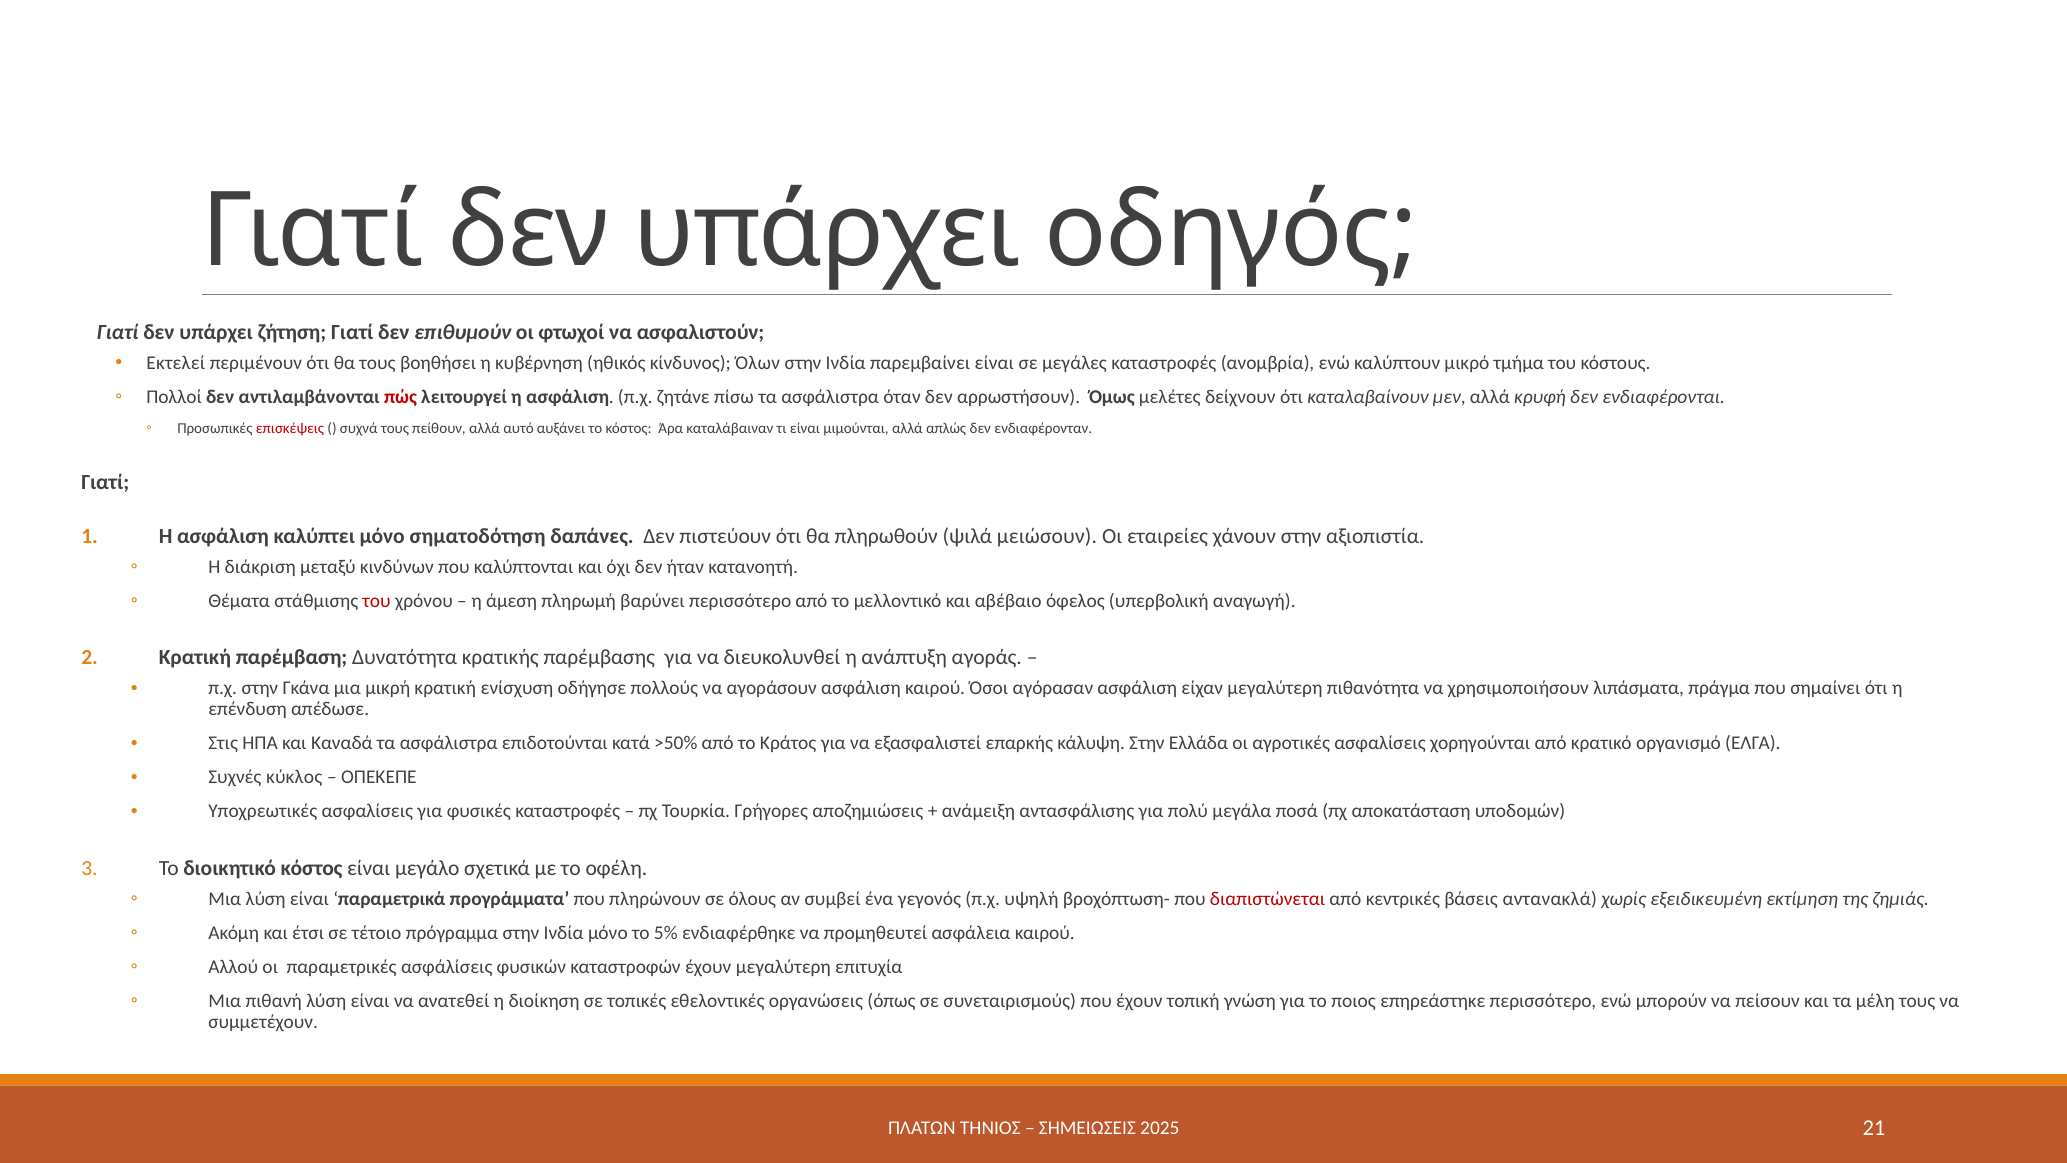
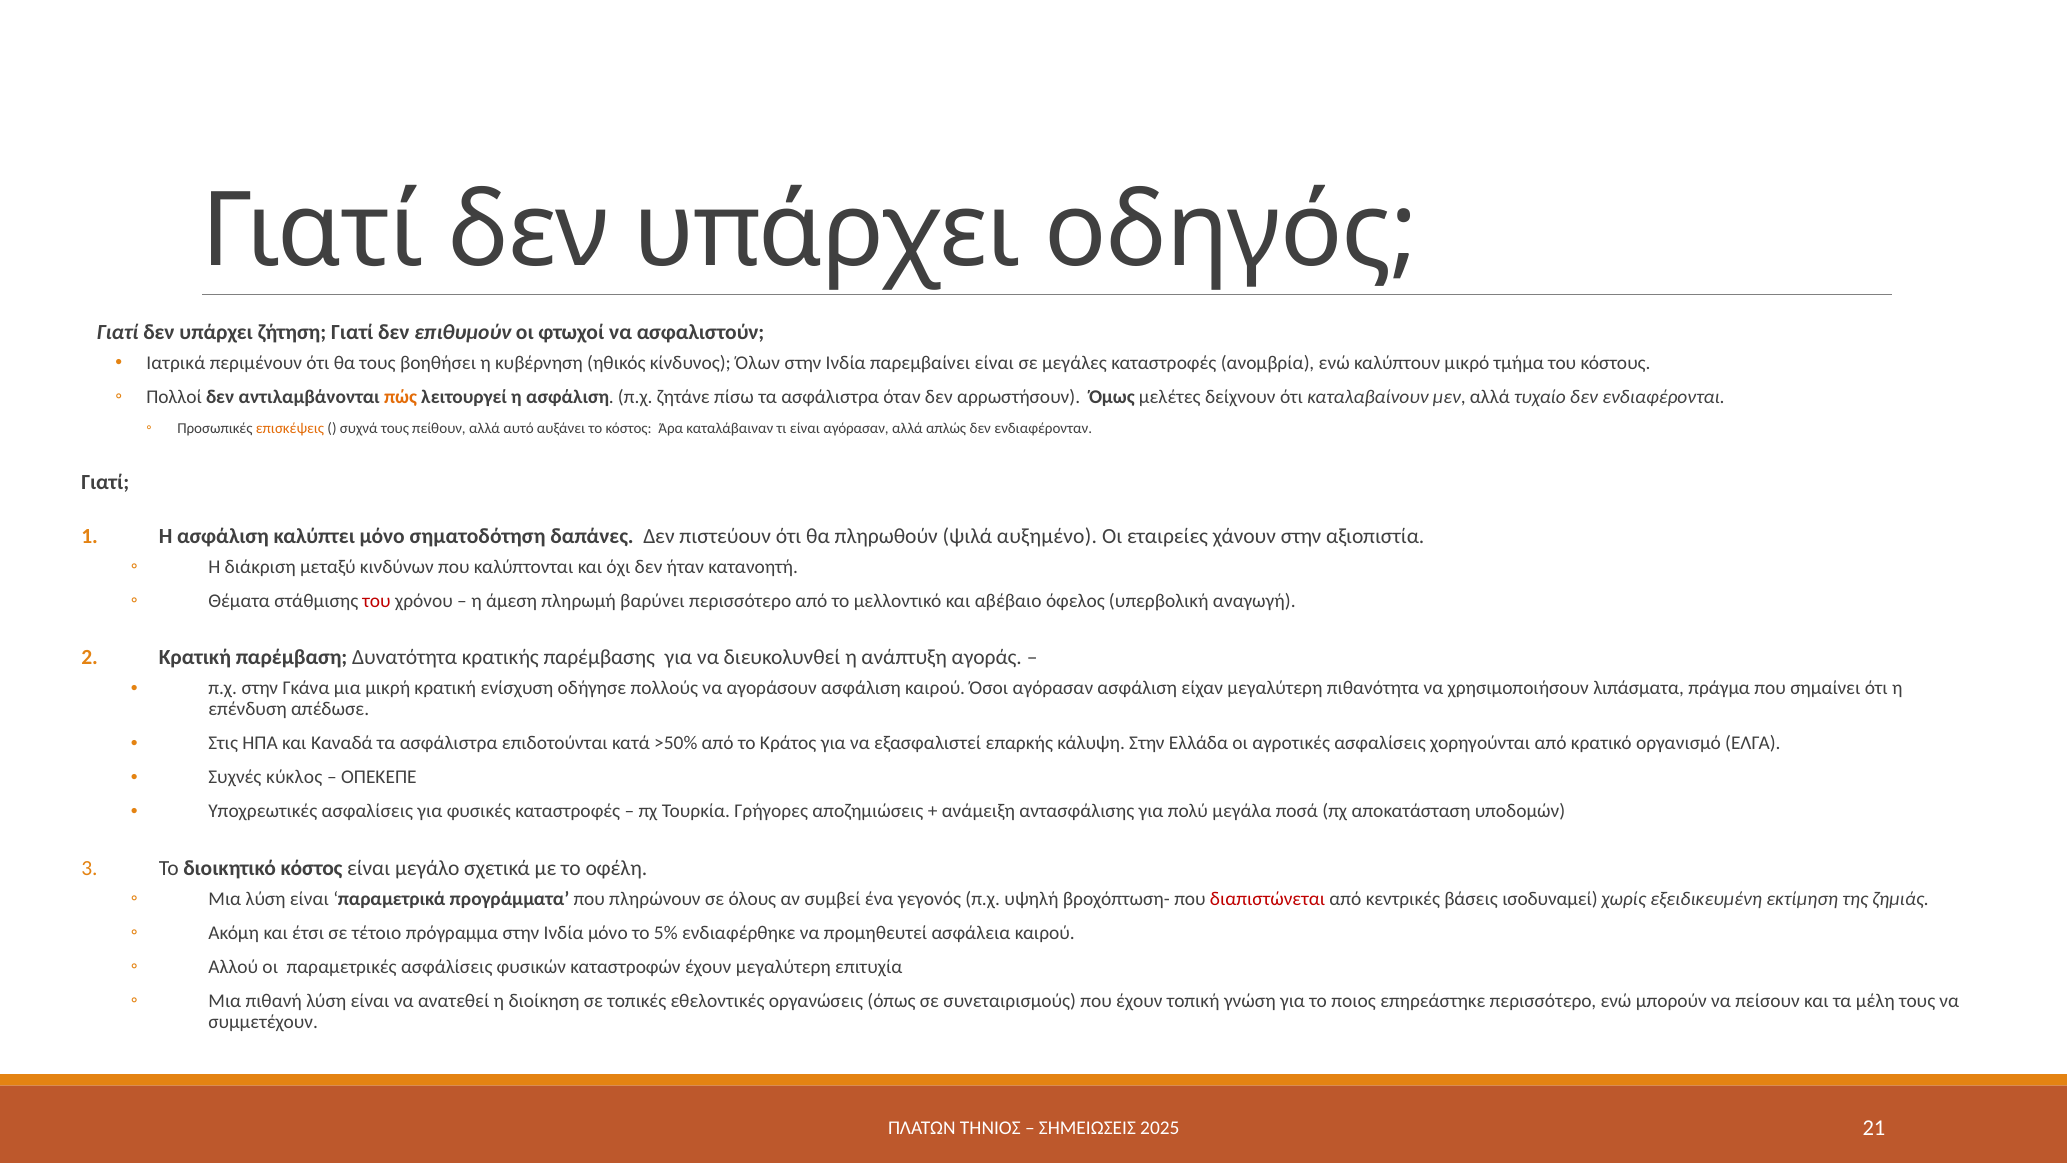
Εκτελεί: Εκτελεί -> Ιατρικά (176, 363)
πώς colour: red -> orange (401, 397)
κρυφή: κρυφή -> τυχαίο (1540, 397)
επισκέψεις colour: red -> orange (290, 429)
είναι μιμούνται: μιμούνται -> αγόρασαν (856, 429)
μειώσουν: μειώσουν -> αυξημένο (1047, 536)
αντανακλά: αντανακλά -> ισοδυναμεί (1550, 899)
